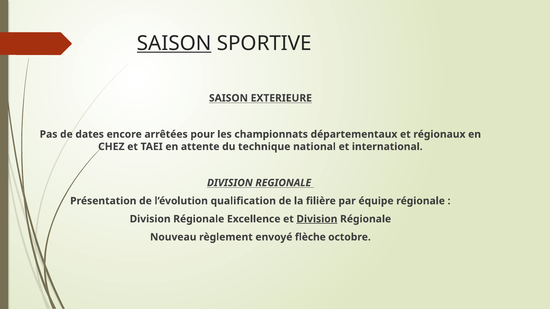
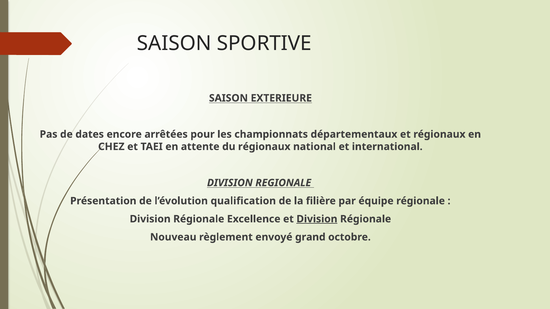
SAISON underline: present -> none (174, 43)
du technique: technique -> régionaux (264, 147)
flèche: flèche -> grand (310, 237)
